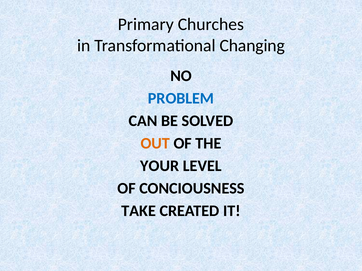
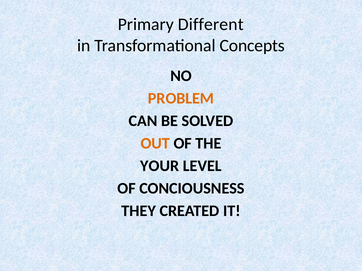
Churches: Churches -> Different (211, 24)
Changing: Changing -> Concepts (252, 46)
PROBLEM colour: blue -> orange (181, 98)
TAKE: TAKE -> THEY (139, 211)
